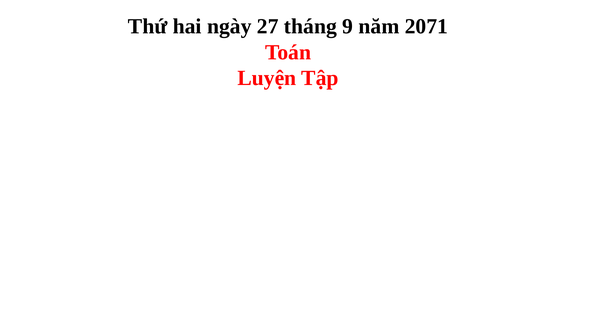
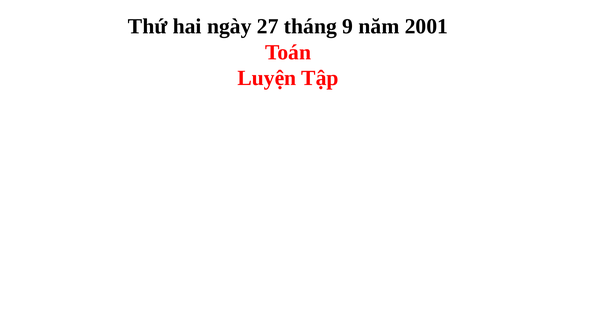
2071: 2071 -> 2001 (426, 26)
